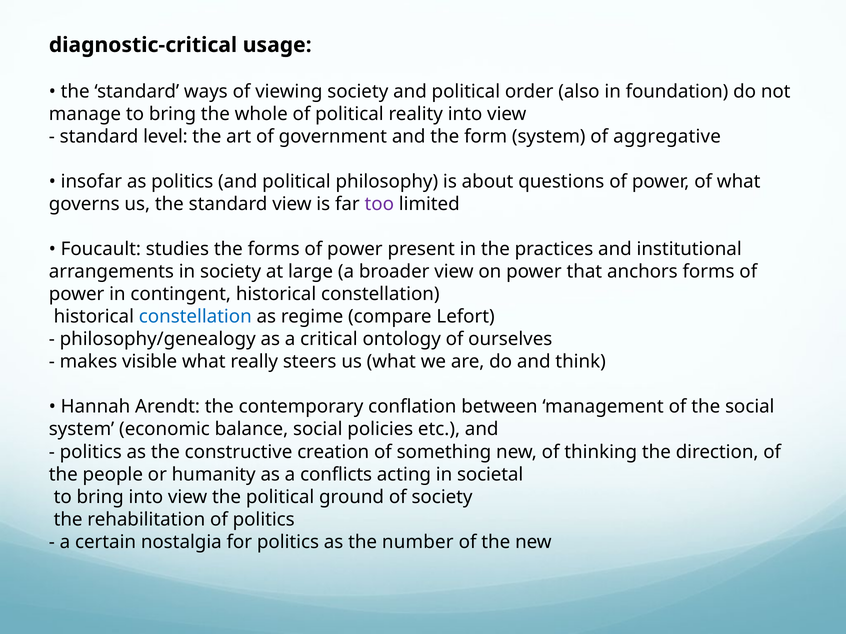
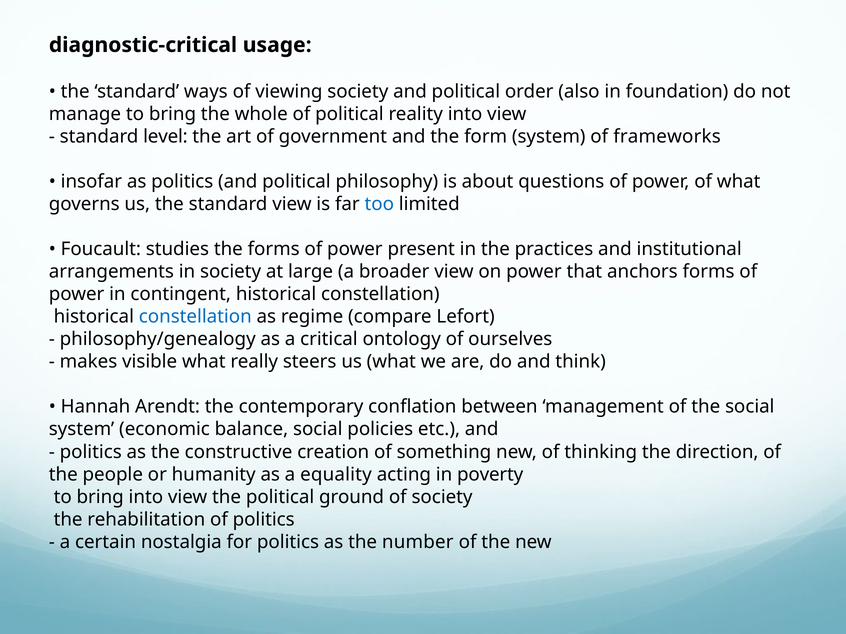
aggregative: aggregative -> frameworks (667, 136)
too colour: purple -> blue (379, 204)
conflicts: conflicts -> equality (336, 475)
societal: societal -> poverty (490, 475)
